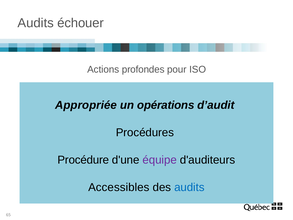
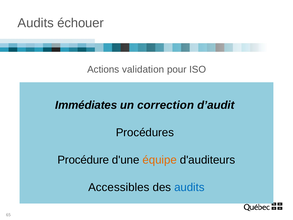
profondes: profondes -> validation (143, 69)
Appropriée: Appropriée -> Immédiates (86, 105)
opérations: opérations -> correction (166, 105)
équipe colour: purple -> orange (160, 160)
